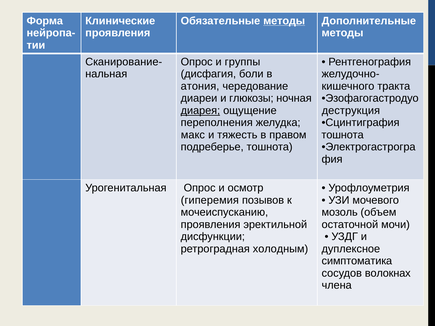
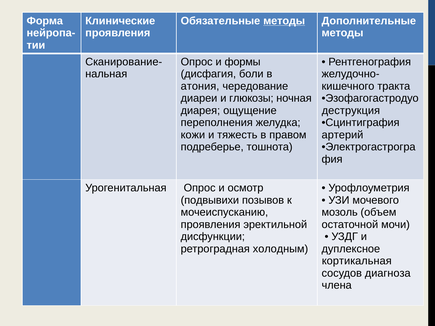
группы: группы -> формы (243, 62)
диарея underline: present -> none (200, 111)
макс: макс -> кожи (193, 135)
тошнота: тошнота -> артерий (342, 135)
гиперемия: гиперемия -> подвывихи (210, 200)
симптоматика: симптоматика -> кортикальная (357, 261)
волокнах: волокнах -> диагноза (388, 273)
